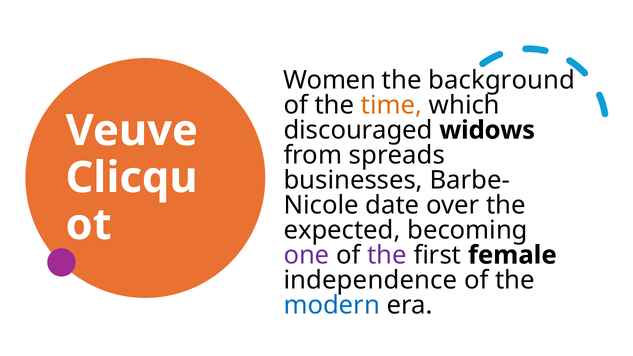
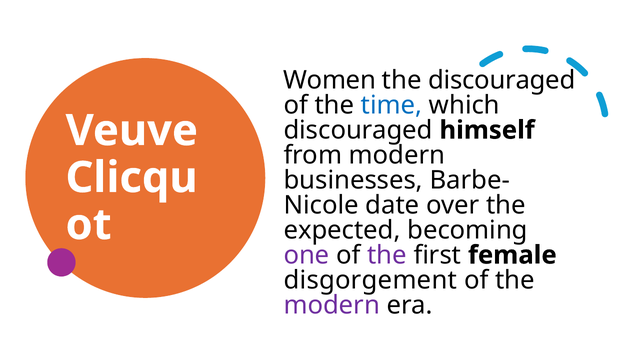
the background: background -> discouraged (502, 80)
time colour: orange -> blue (392, 105)
widows: widows -> himself (487, 130)
from spreads: spreads -> modern (397, 155)
independence: independence -> disgorgement (370, 280)
modern colour: blue -> purple (332, 305)
